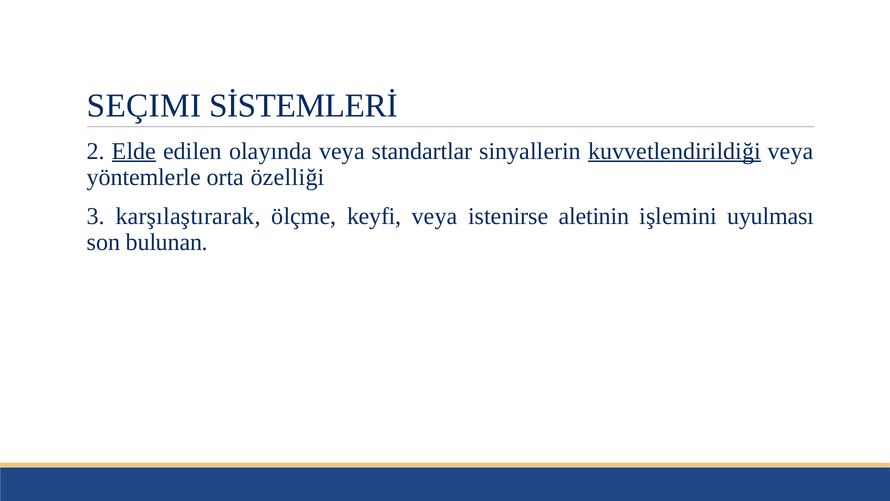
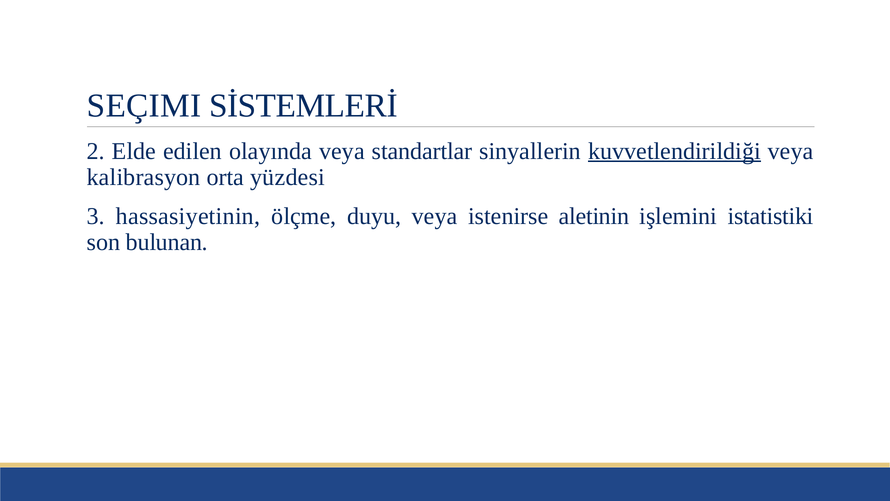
Elde underline: present -> none (134, 151)
yöntemlerle: yöntemlerle -> kalibrasyon (144, 177)
özelliği: özelliği -> yüzdesi (288, 177)
karşılaştırarak: karşılaştırarak -> hassasiyetinin (188, 216)
keyfi: keyfi -> duyu (374, 216)
uyulması: uyulması -> istatistiki (771, 216)
